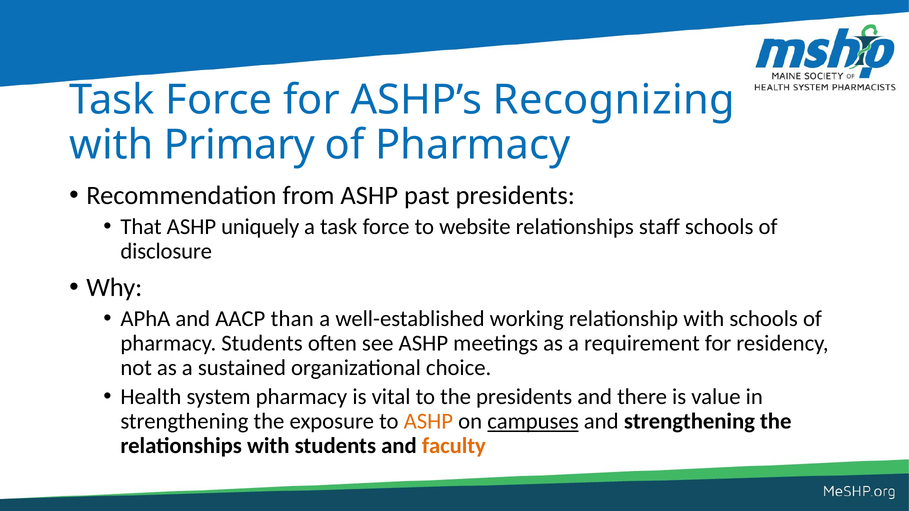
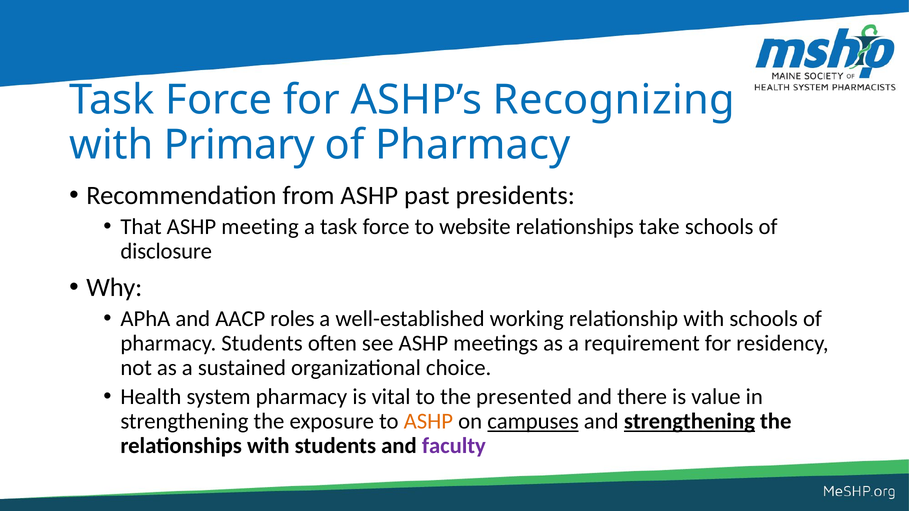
uniquely: uniquely -> meeting (260, 227)
staff: staff -> take (659, 227)
than: than -> roles (292, 319)
the presidents: presidents -> presented (524, 397)
strengthening underline: none -> present (689, 422)
faculty colour: orange -> purple (454, 446)
